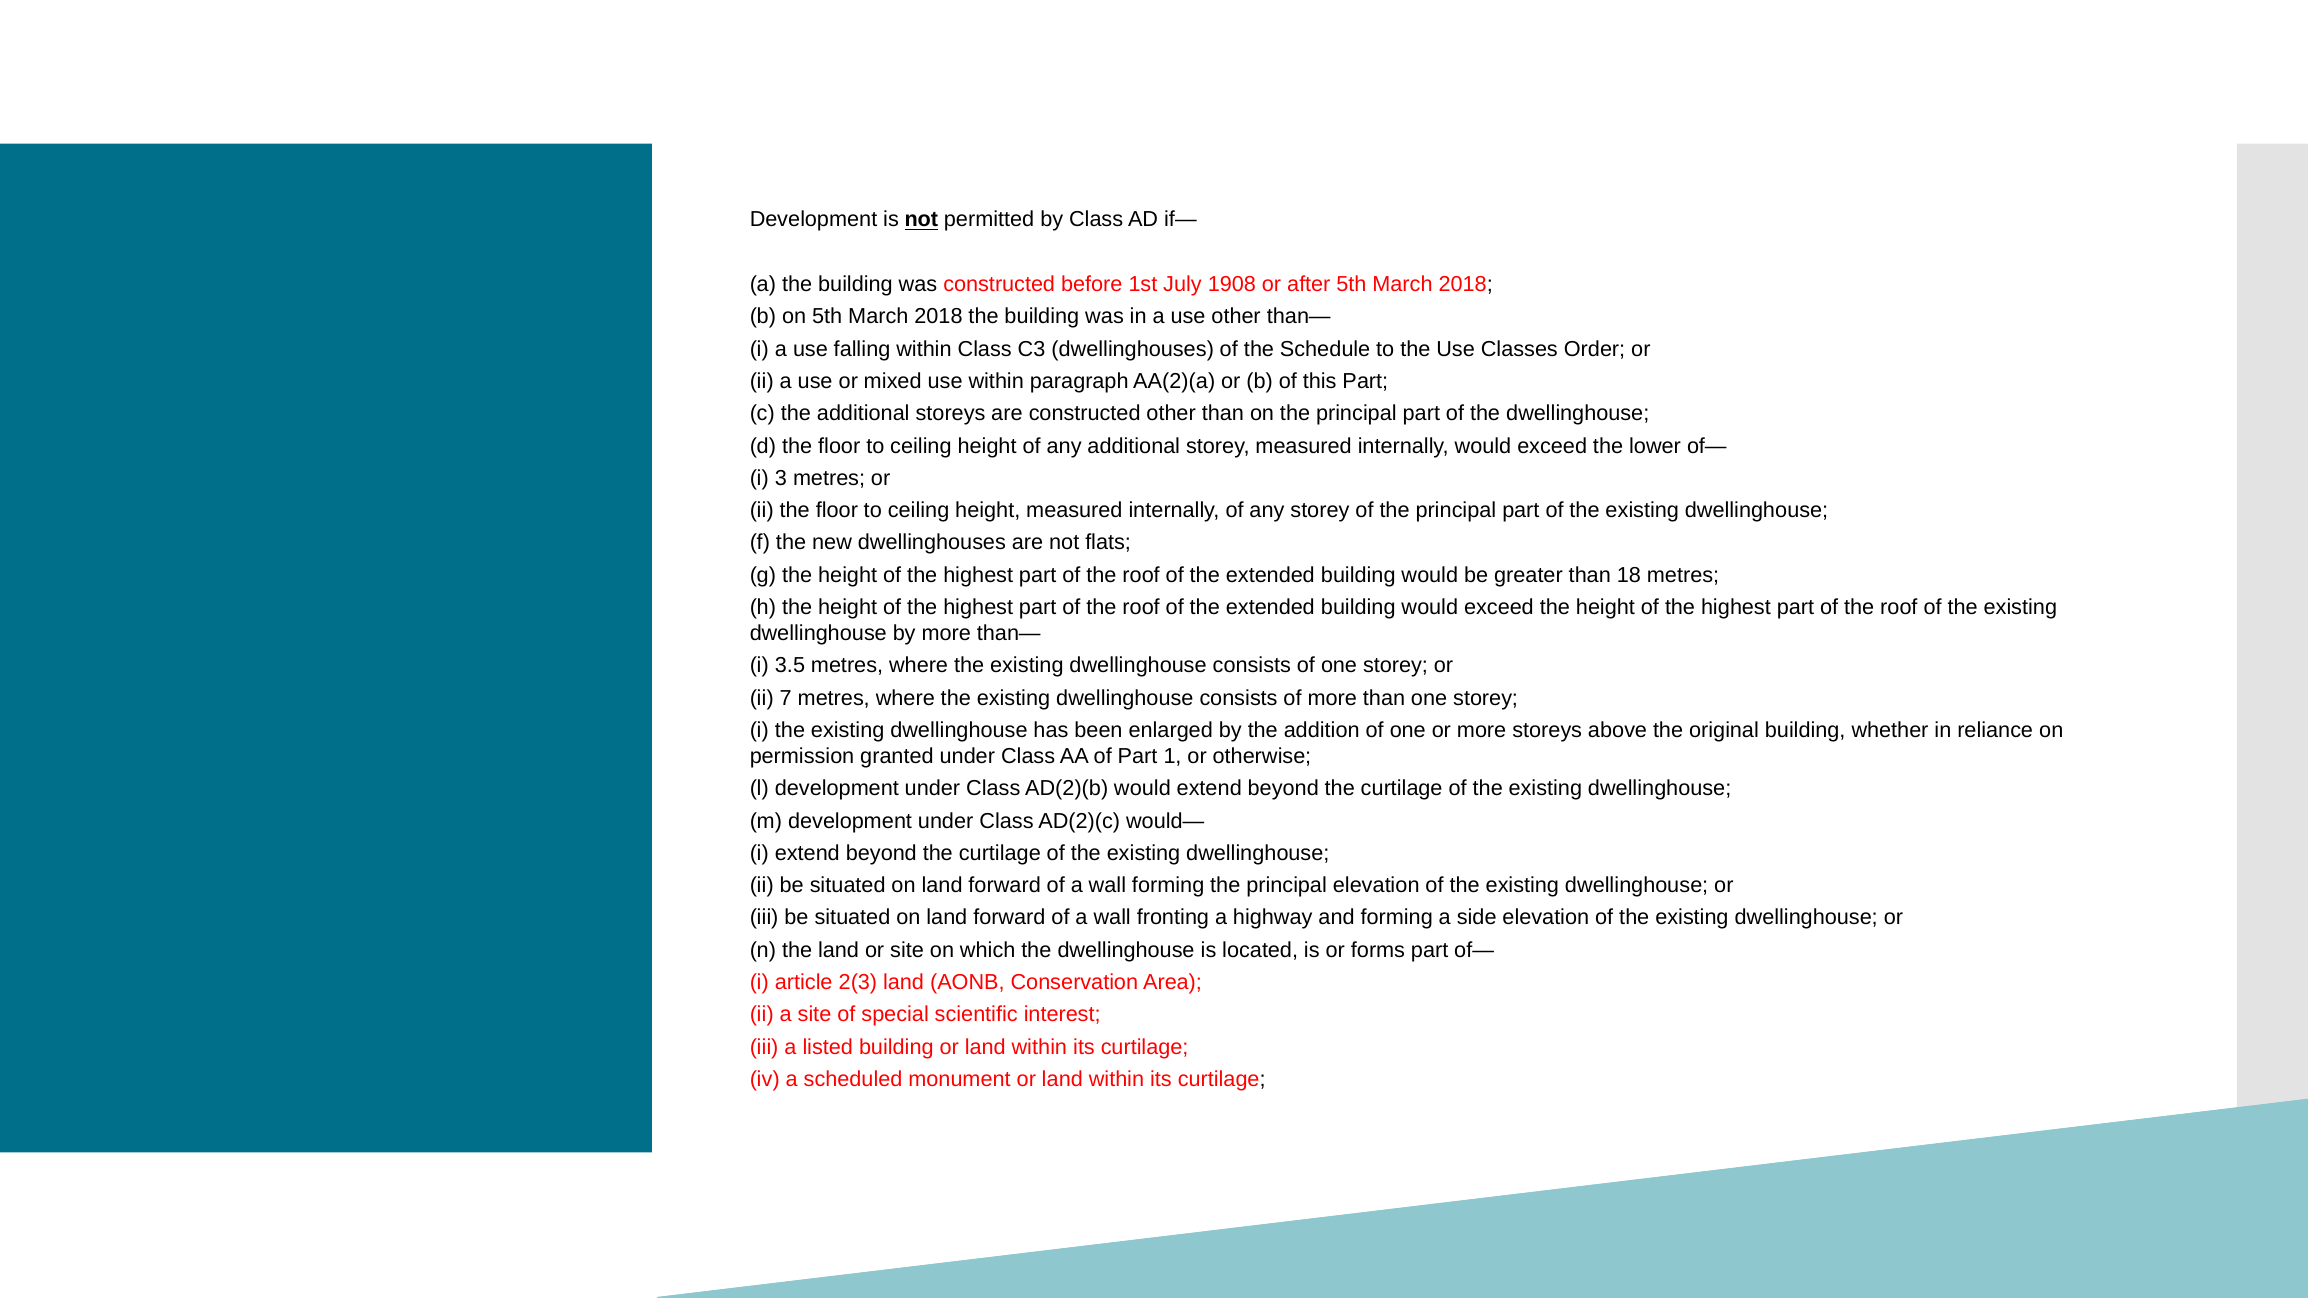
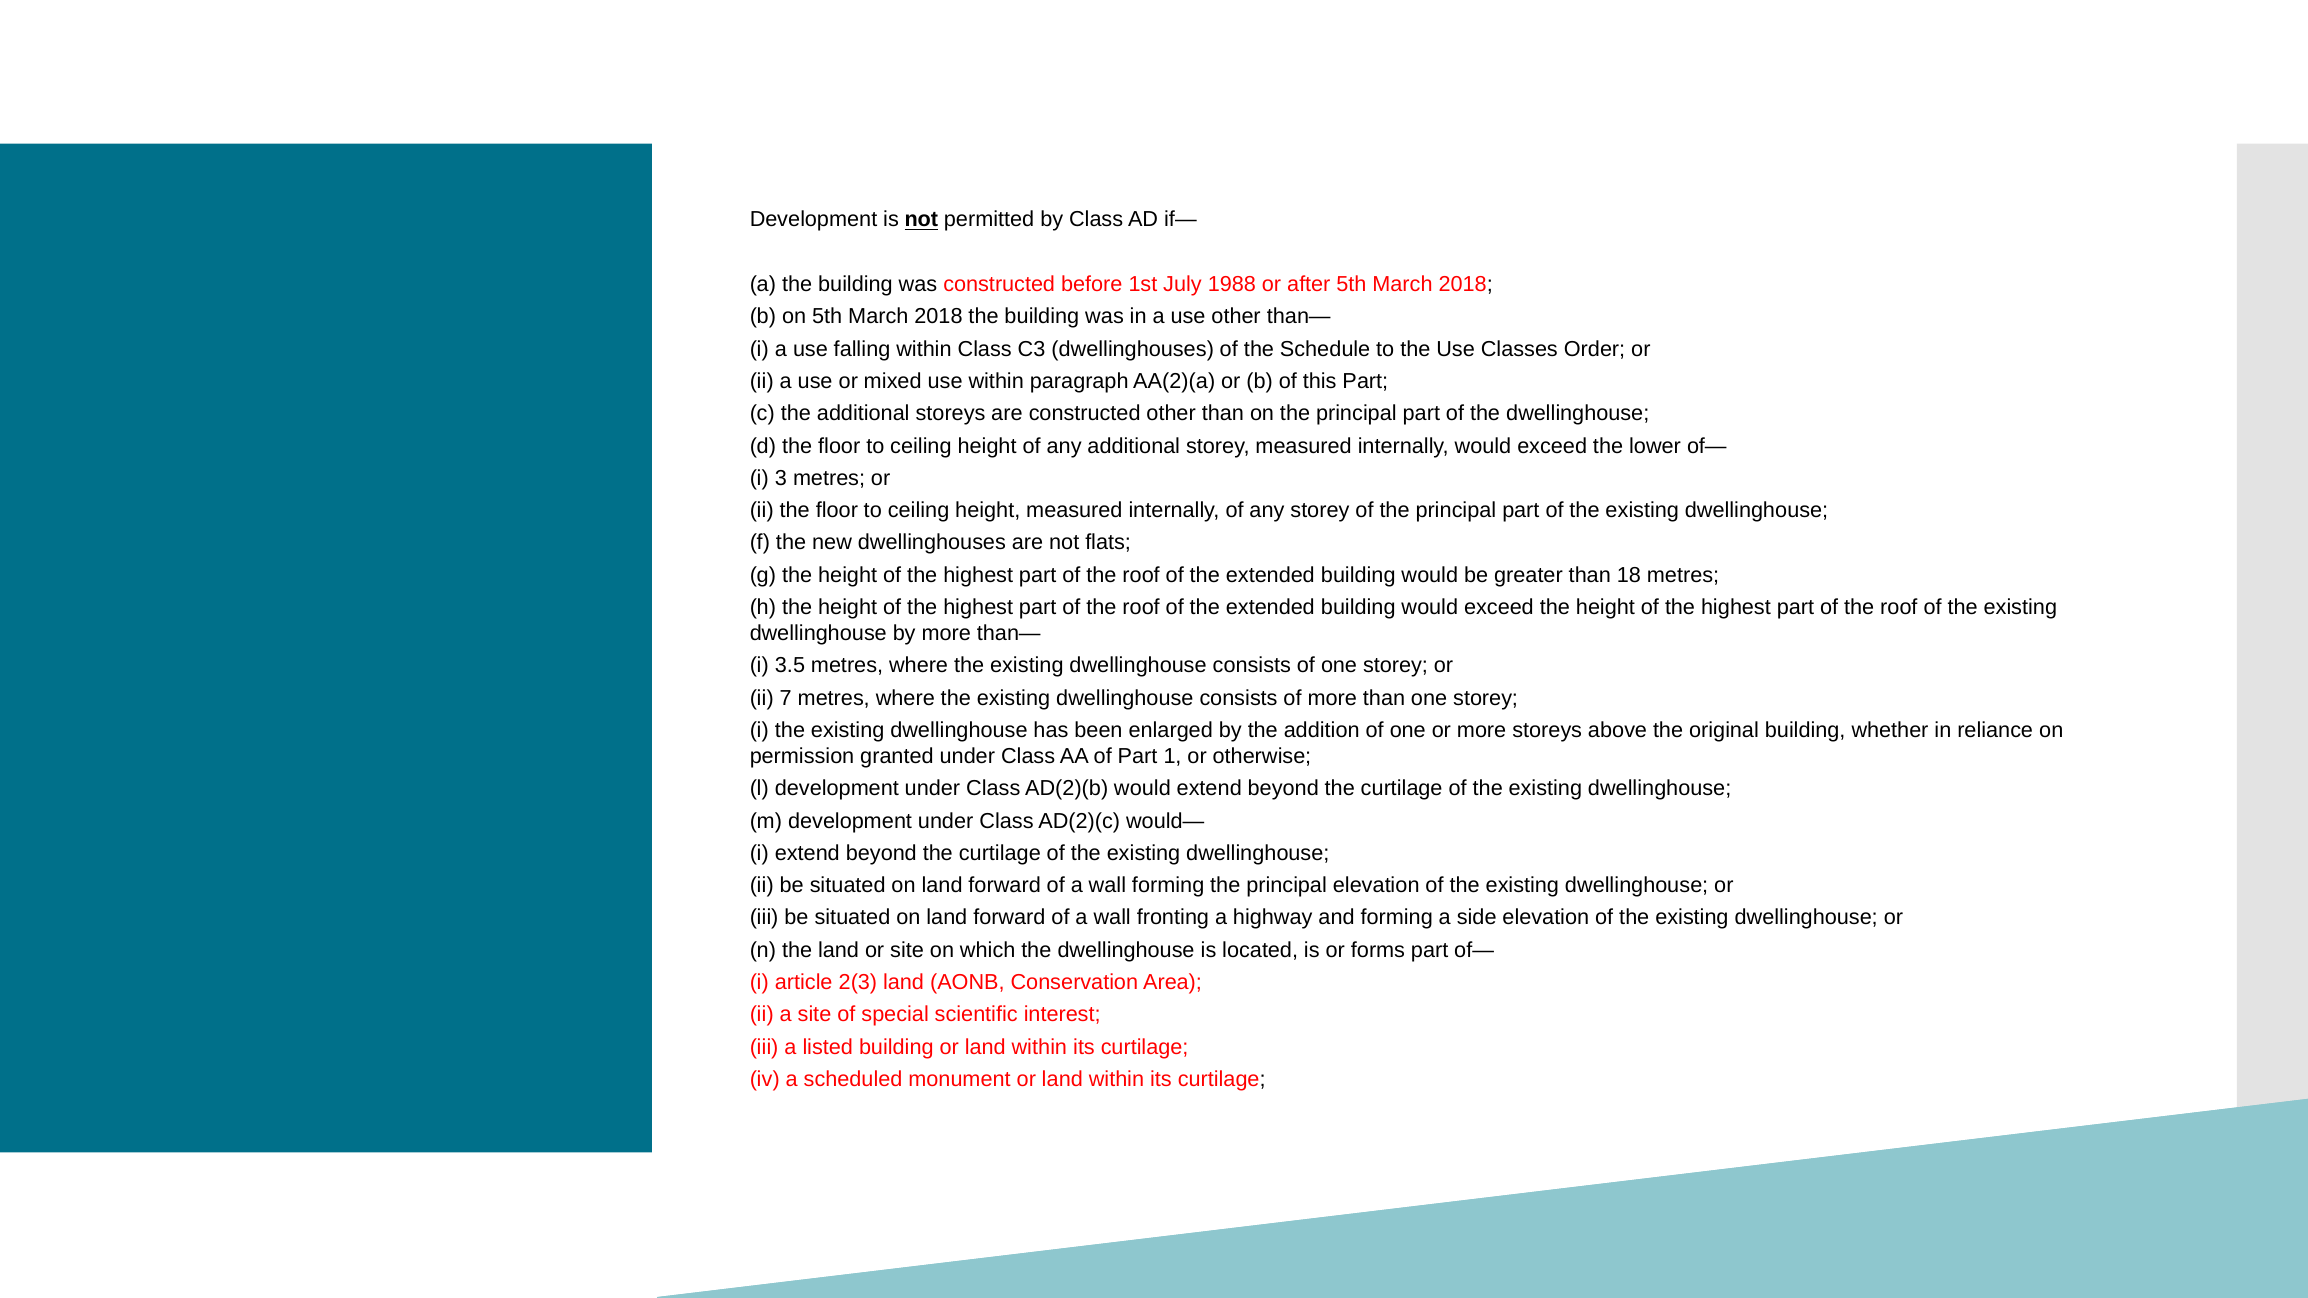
1908: 1908 -> 1988 (1232, 284)
